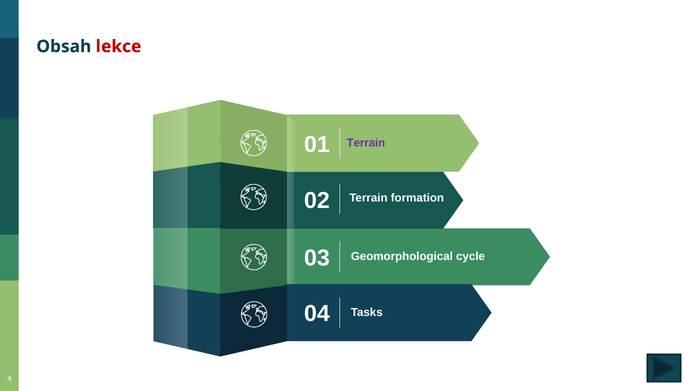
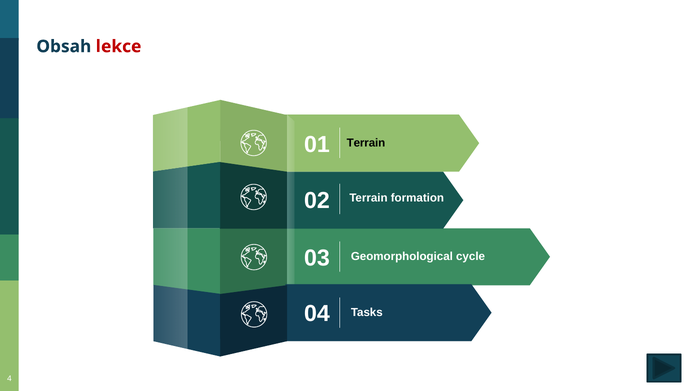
Terrain colour: purple -> black (366, 143)
